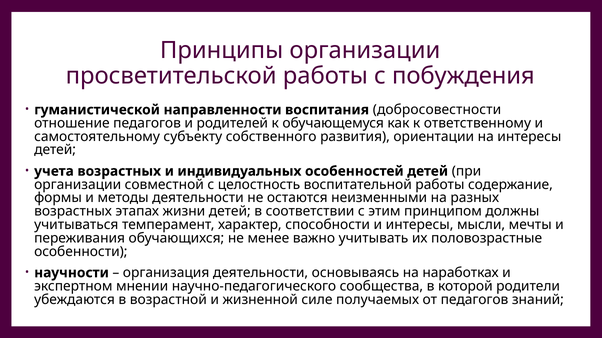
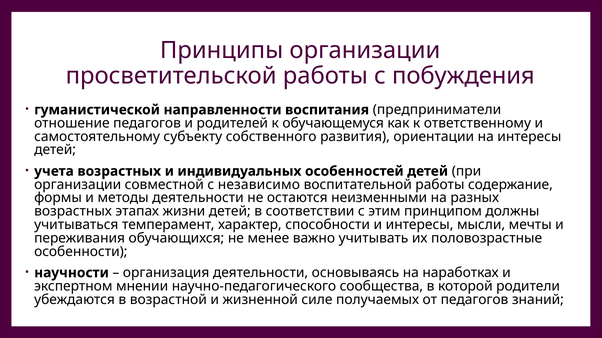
добросовестности: добросовестности -> предприниматели (437, 110)
целостность: целостность -> независимо (259, 185)
